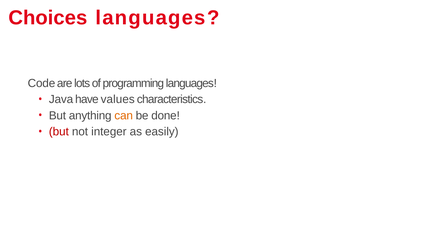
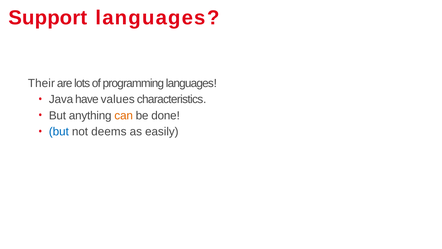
Choices: Choices -> Support (48, 18)
Code: Code -> Their (41, 83)
but colour: red -> blue (59, 131)
integer: integer -> deems (109, 131)
